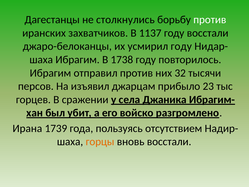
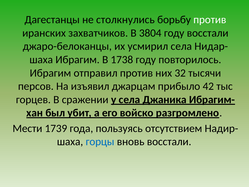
1137: 1137 -> 3804 (150, 33)
усмирил году: году -> села (181, 46)
23: 23 -> 42 (208, 86)
Ирана: Ирана -> Мести (27, 128)
горцы colour: orange -> blue (100, 142)
